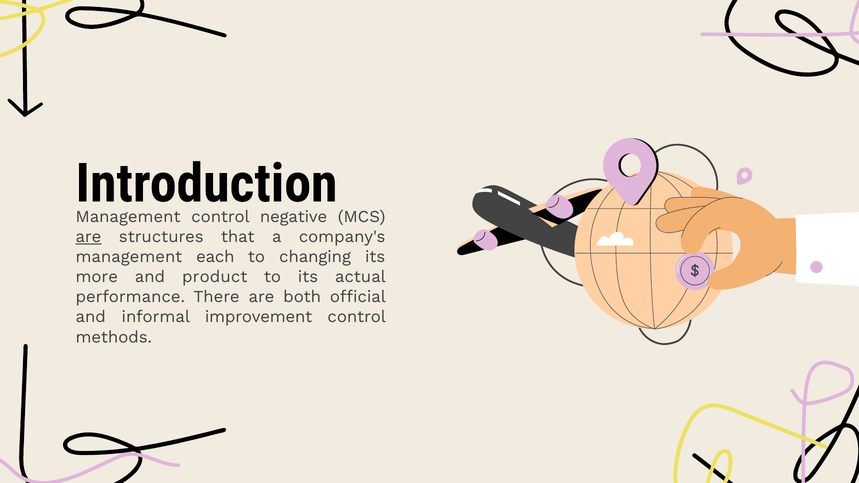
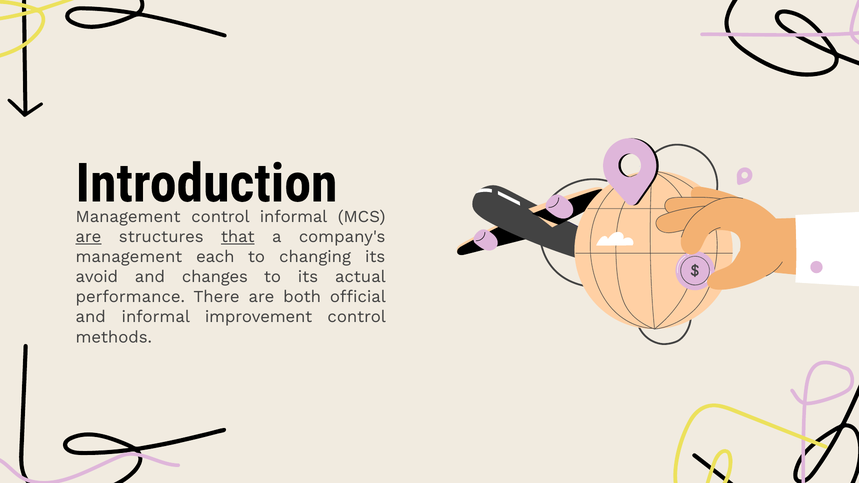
control negative: negative -> informal (294, 217)
that underline: none -> present (238, 237)
more: more -> avoid (97, 277)
product: product -> changes (215, 277)
